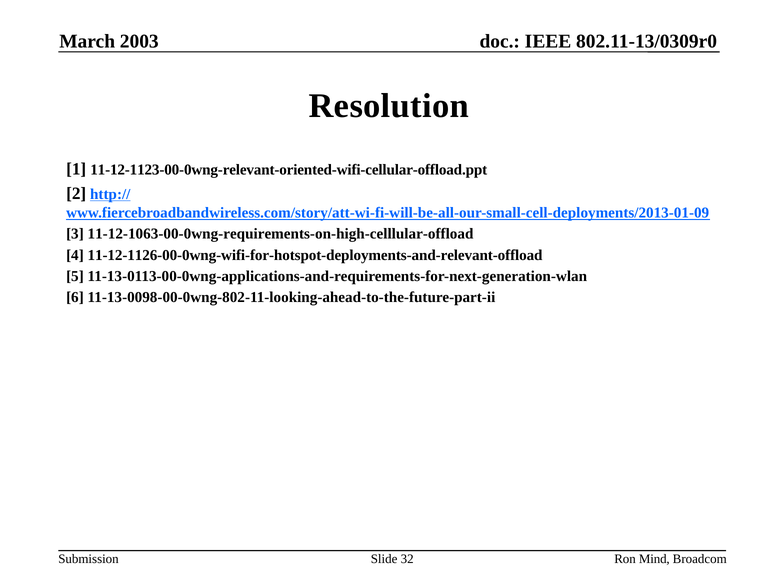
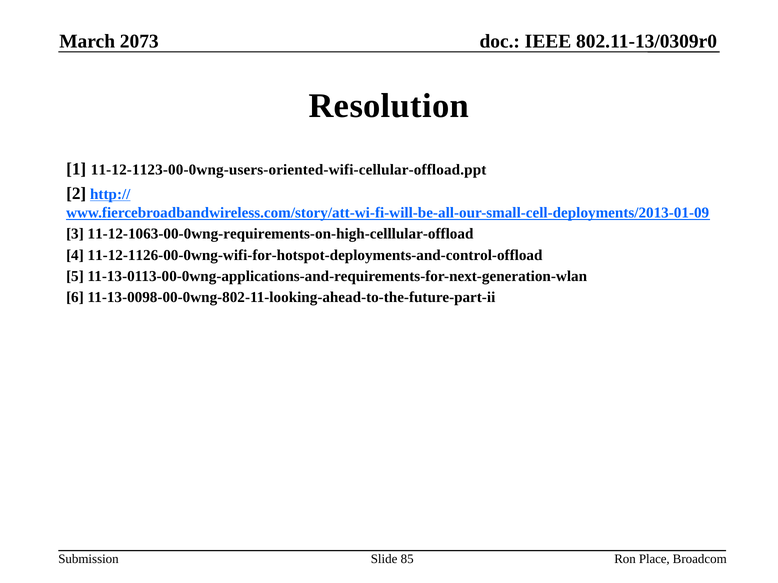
2003: 2003 -> 2073 (139, 42)
11-12-1123-00-0wng-relevant-oriented-wifi-cellular-offload.ppt: 11-12-1123-00-0wng-relevant-oriented-wifi-cellular-offload.ppt -> 11-12-1123-00-0wng-users-oriented-wifi-cellular-offload.ppt (289, 170)
11-12-1126-00-0wng-wifi-for-hotspot-deployments-and-relevant-offload: 11-12-1126-00-0wng-wifi-for-hotspot-deployments-and-relevant-offload -> 11-12-1126-00-0wng-wifi-for-hotspot-deployments-and-control-offload (315, 255)
32: 32 -> 85 (407, 560)
Mind: Mind -> Place (654, 560)
